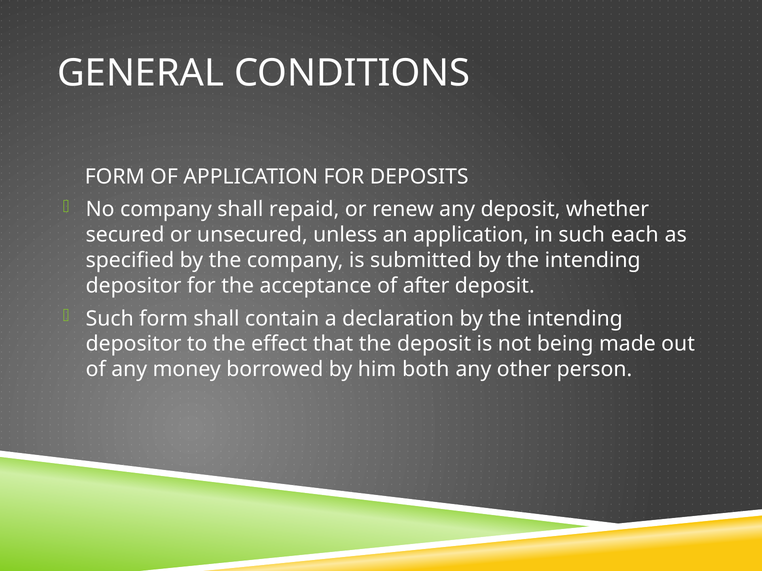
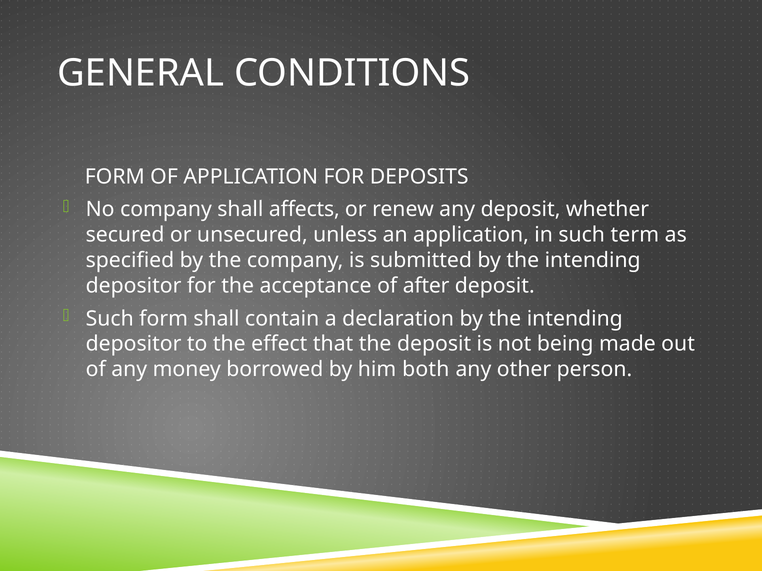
repaid: repaid -> affects (304, 210)
each: each -> term (635, 235)
